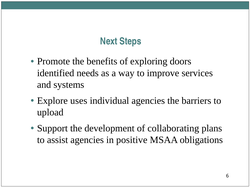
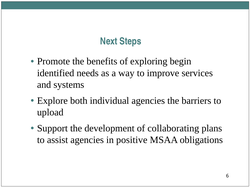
doors: doors -> begin (181, 61)
uses: uses -> both (79, 100)
